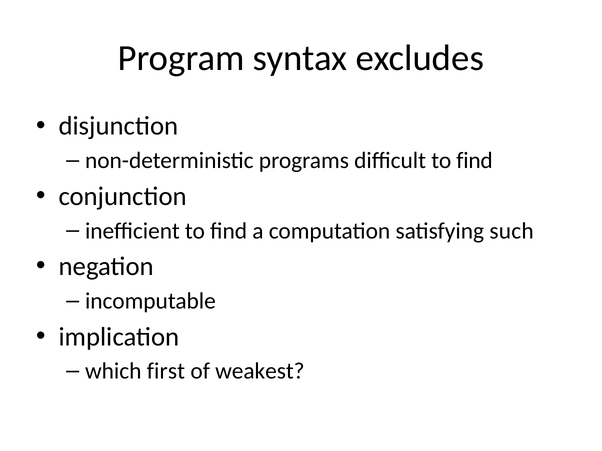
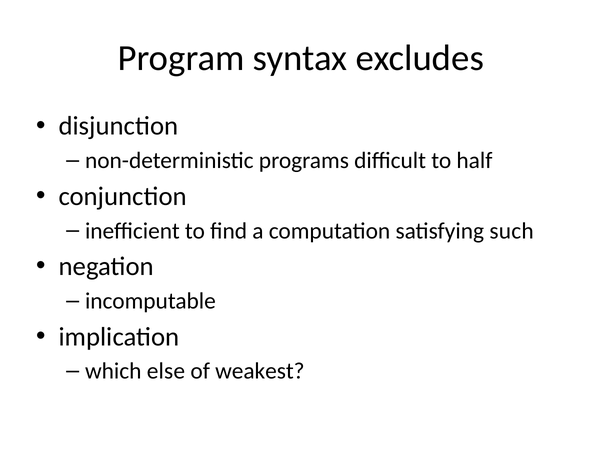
difficult to find: find -> half (474, 161)
first: first -> else (166, 372)
